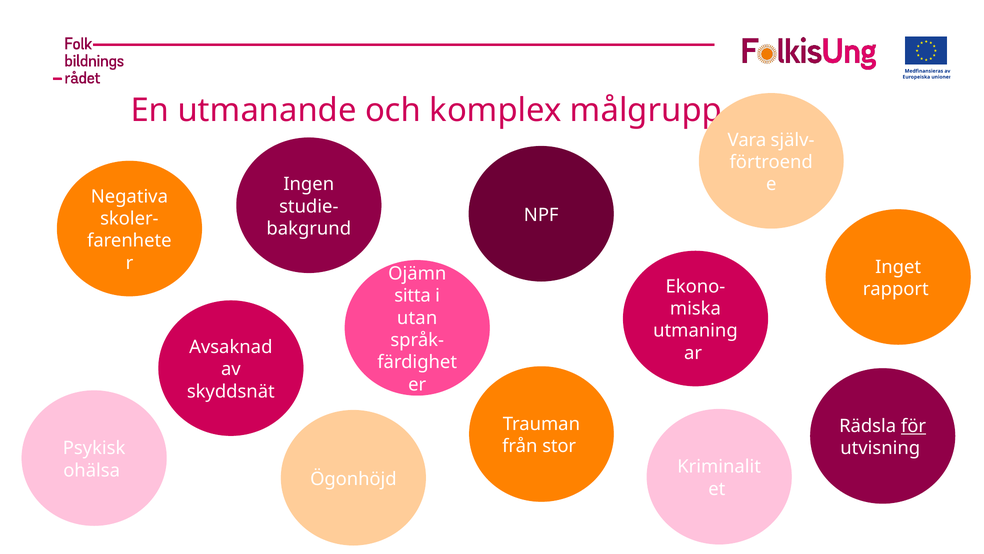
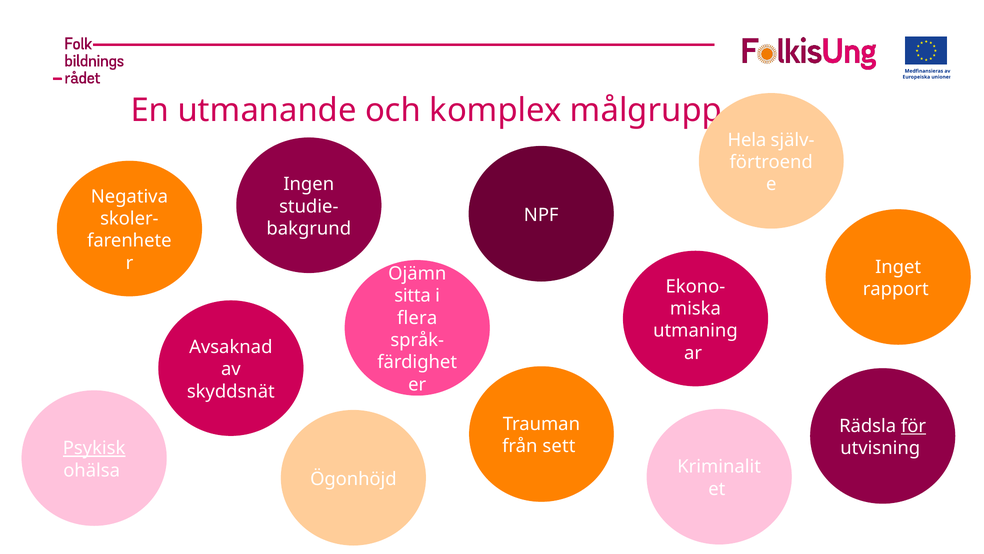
Vara: Vara -> Hela (747, 140)
utan: utan -> flera (417, 318)
stor: stor -> sett (559, 446)
Psykisk underline: none -> present (94, 448)
